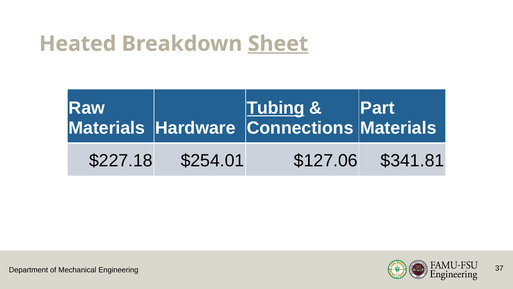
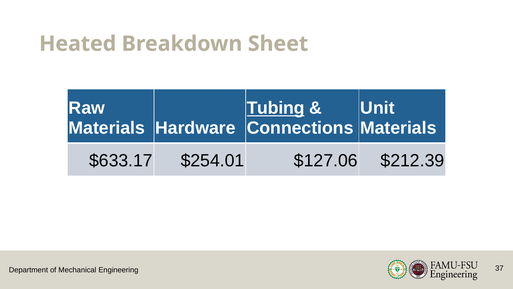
Sheet underline: present -> none (278, 44)
Part: Part -> Unit (377, 108)
$227.18: $227.18 -> $633.17 (121, 160)
$341.81: $341.81 -> $212.39 (412, 160)
